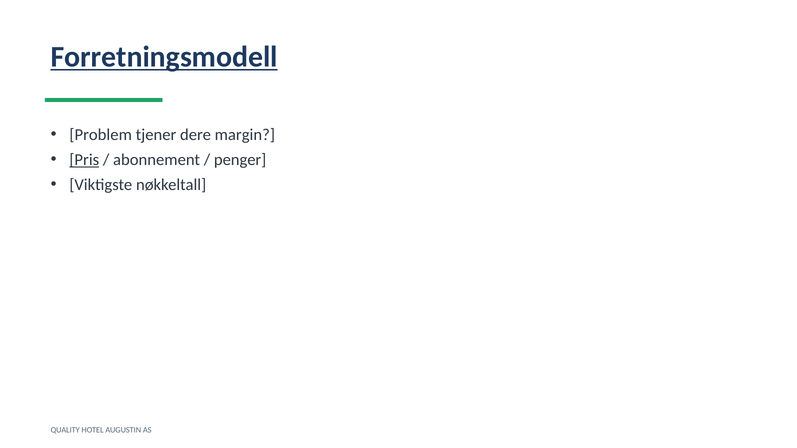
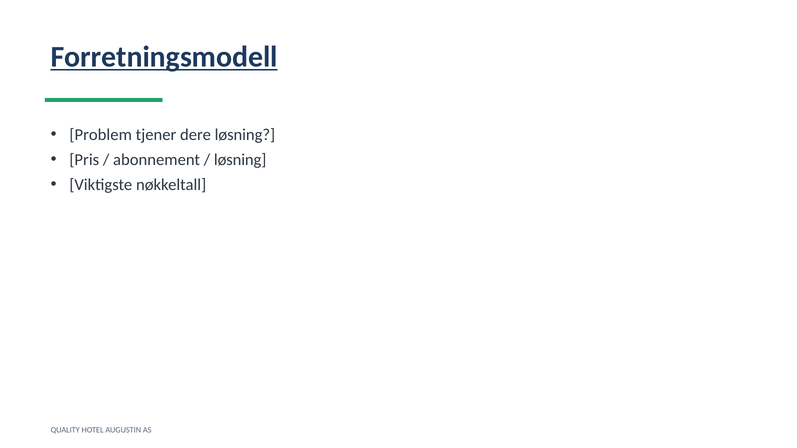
dere margin: margin -> løsning (245, 135)
Pris underline: present -> none (84, 160)
penger: penger -> løsning (240, 160)
